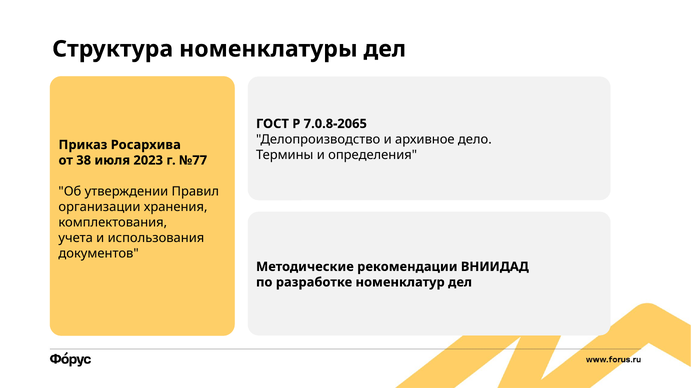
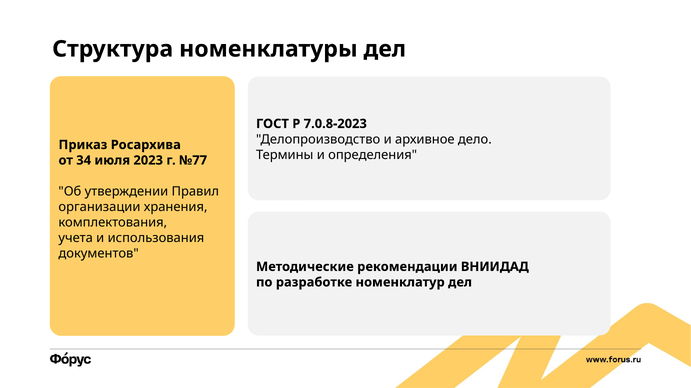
7.0.8-2065: 7.0.8-2065 -> 7.0.8-2023 (335, 124)
38: 38 -> 34 (84, 161)
